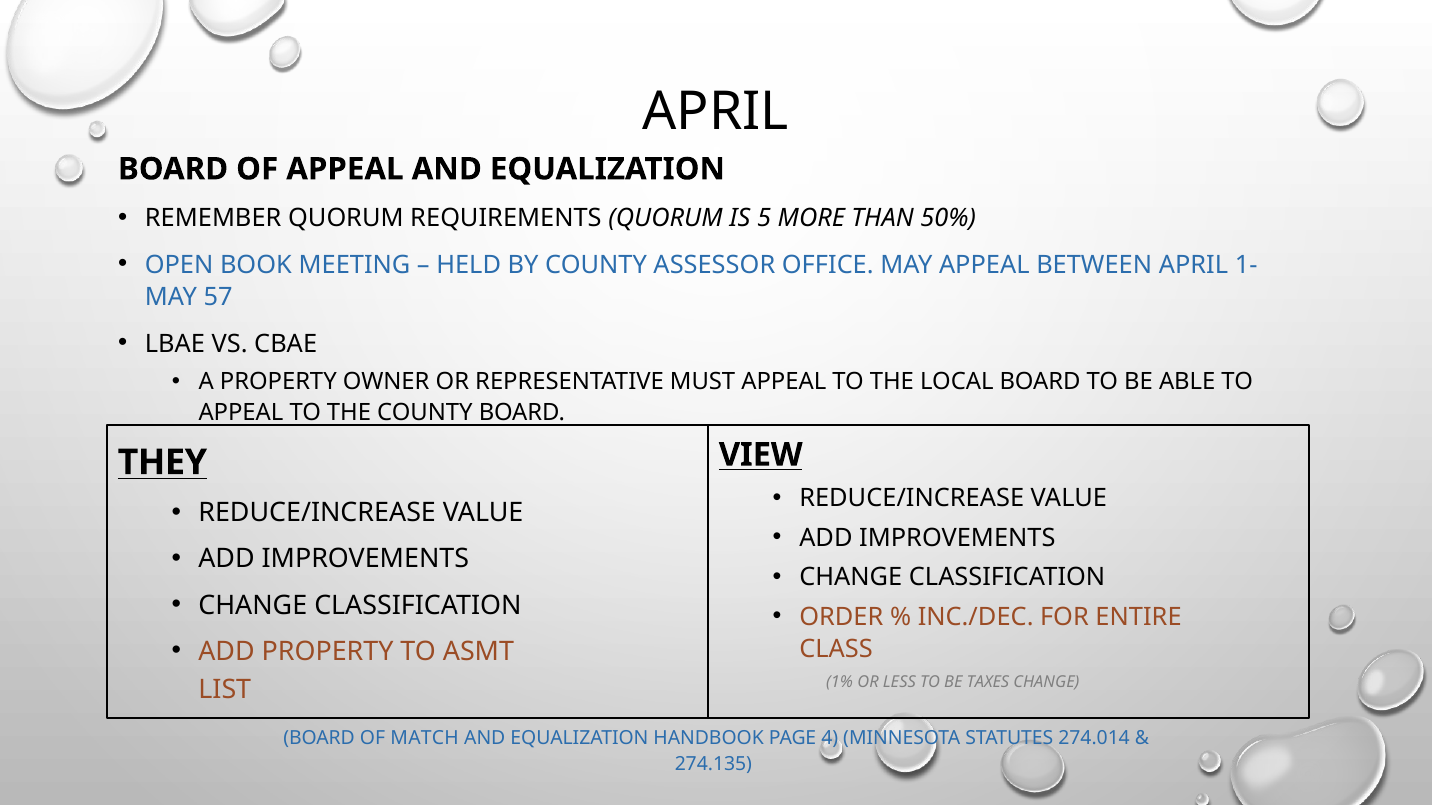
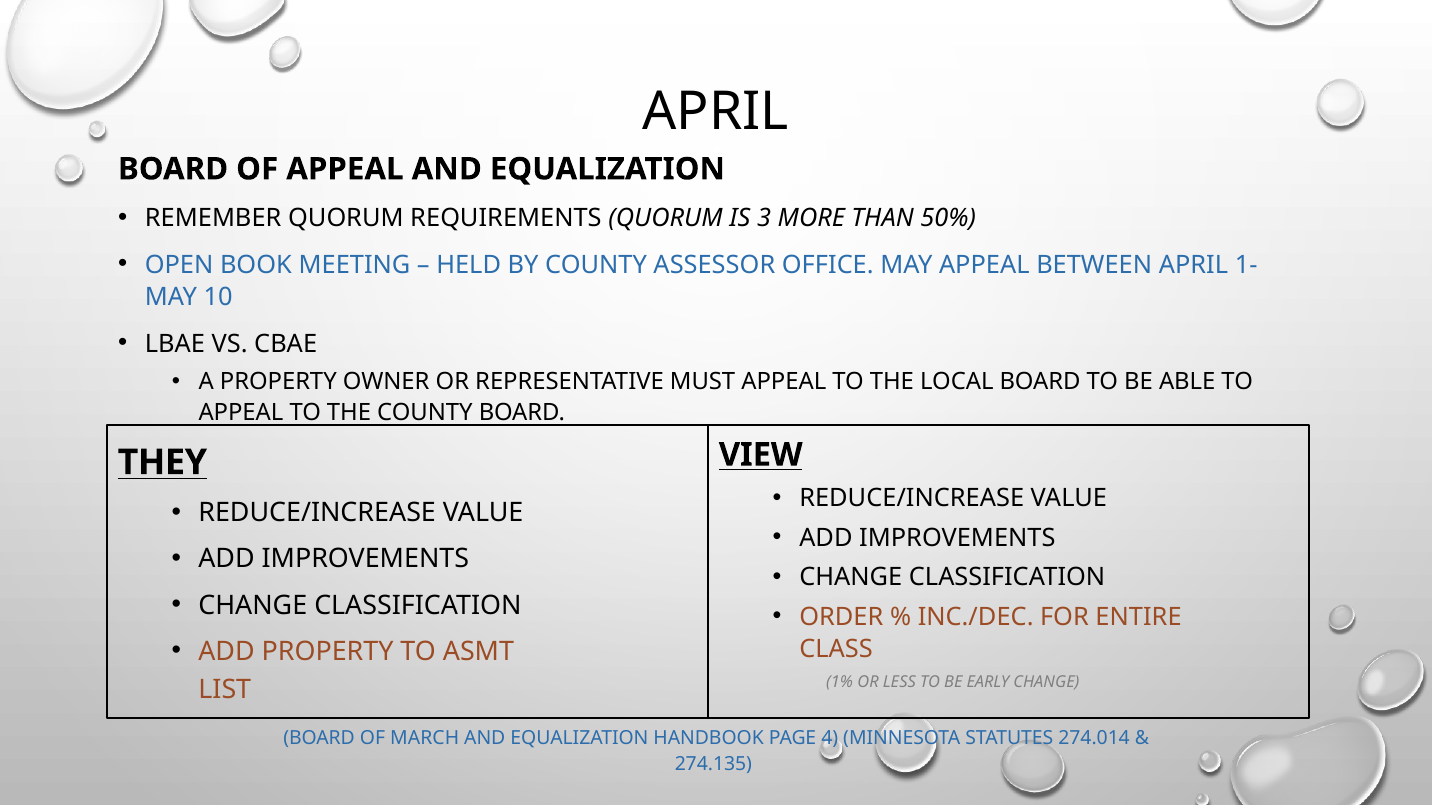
5: 5 -> 3 (764, 219)
57: 57 -> 10 (218, 298)
TAXES: TAXES -> EARLY (988, 683)
MATCH: MATCH -> MARCH (425, 739)
